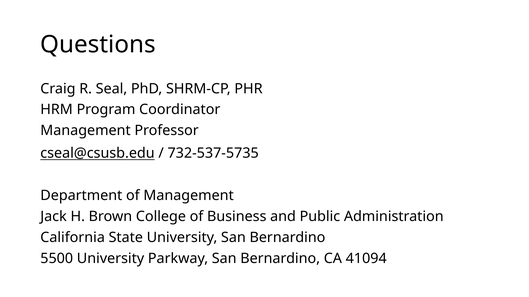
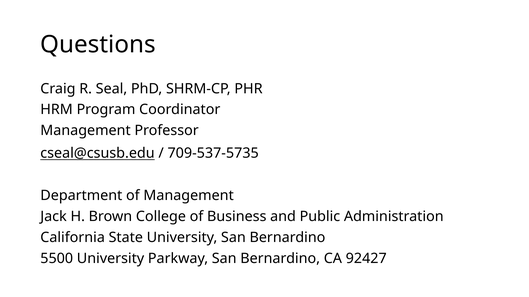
732-537-5735: 732-537-5735 -> 709-537-5735 (213, 153)
41094: 41094 -> 92427 (366, 259)
